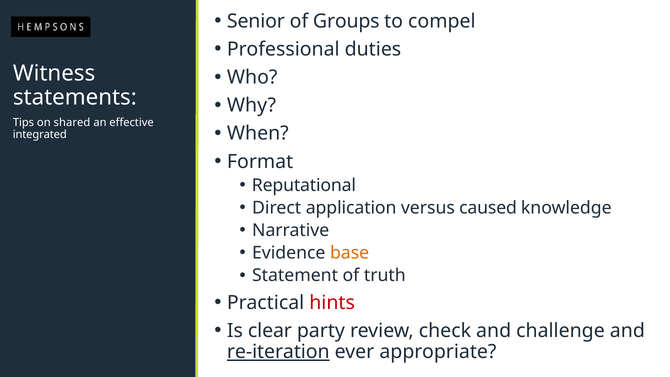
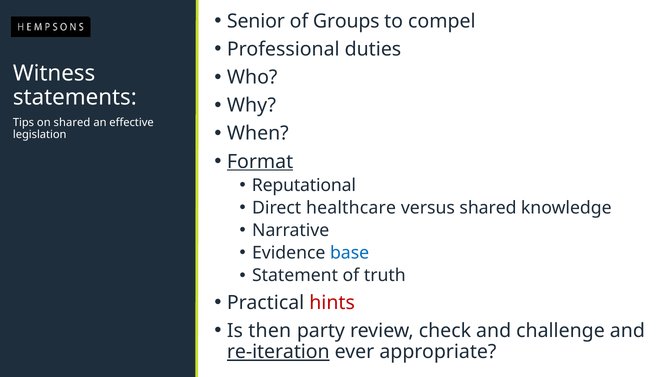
integrated: integrated -> legislation (40, 134)
Format underline: none -> present (260, 162)
application: application -> healthcare (351, 208)
versus caused: caused -> shared (488, 208)
base colour: orange -> blue (350, 253)
clear: clear -> then (270, 331)
